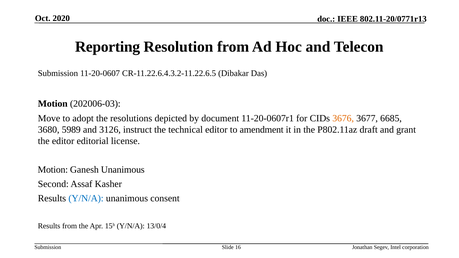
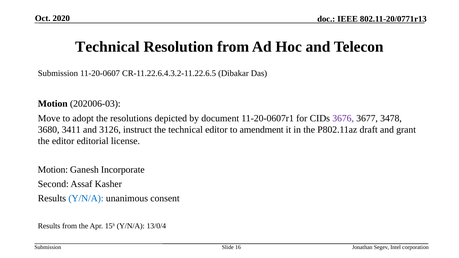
Reporting: Reporting -> Technical (107, 47)
3676 colour: orange -> purple (343, 118)
6685: 6685 -> 3478 (391, 118)
5989: 5989 -> 3411 (71, 130)
Ganesh Unanimous: Unanimous -> Incorporate (123, 170)
